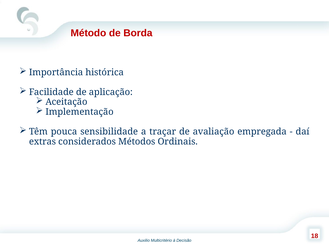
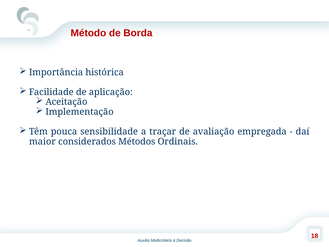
extras: extras -> maior (42, 141)
